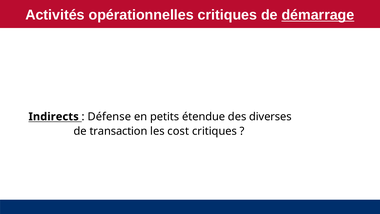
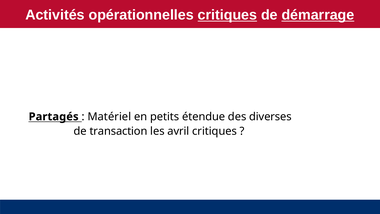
critiques underline: none -> present (227, 15)
Indirects: Indirects -> Partagés (54, 117)
Défense: Défense -> Matériel (109, 117)
cost: cost -> avril (178, 131)
